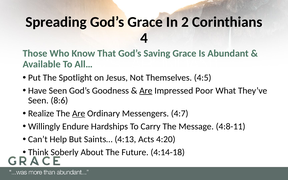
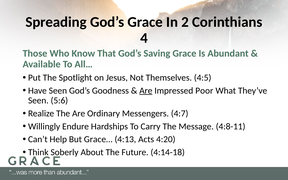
8:6: 8:6 -> 5:6 (59, 101)
Are underline: present -> none (79, 113)
Saints…: Saints… -> Grace… (98, 139)
